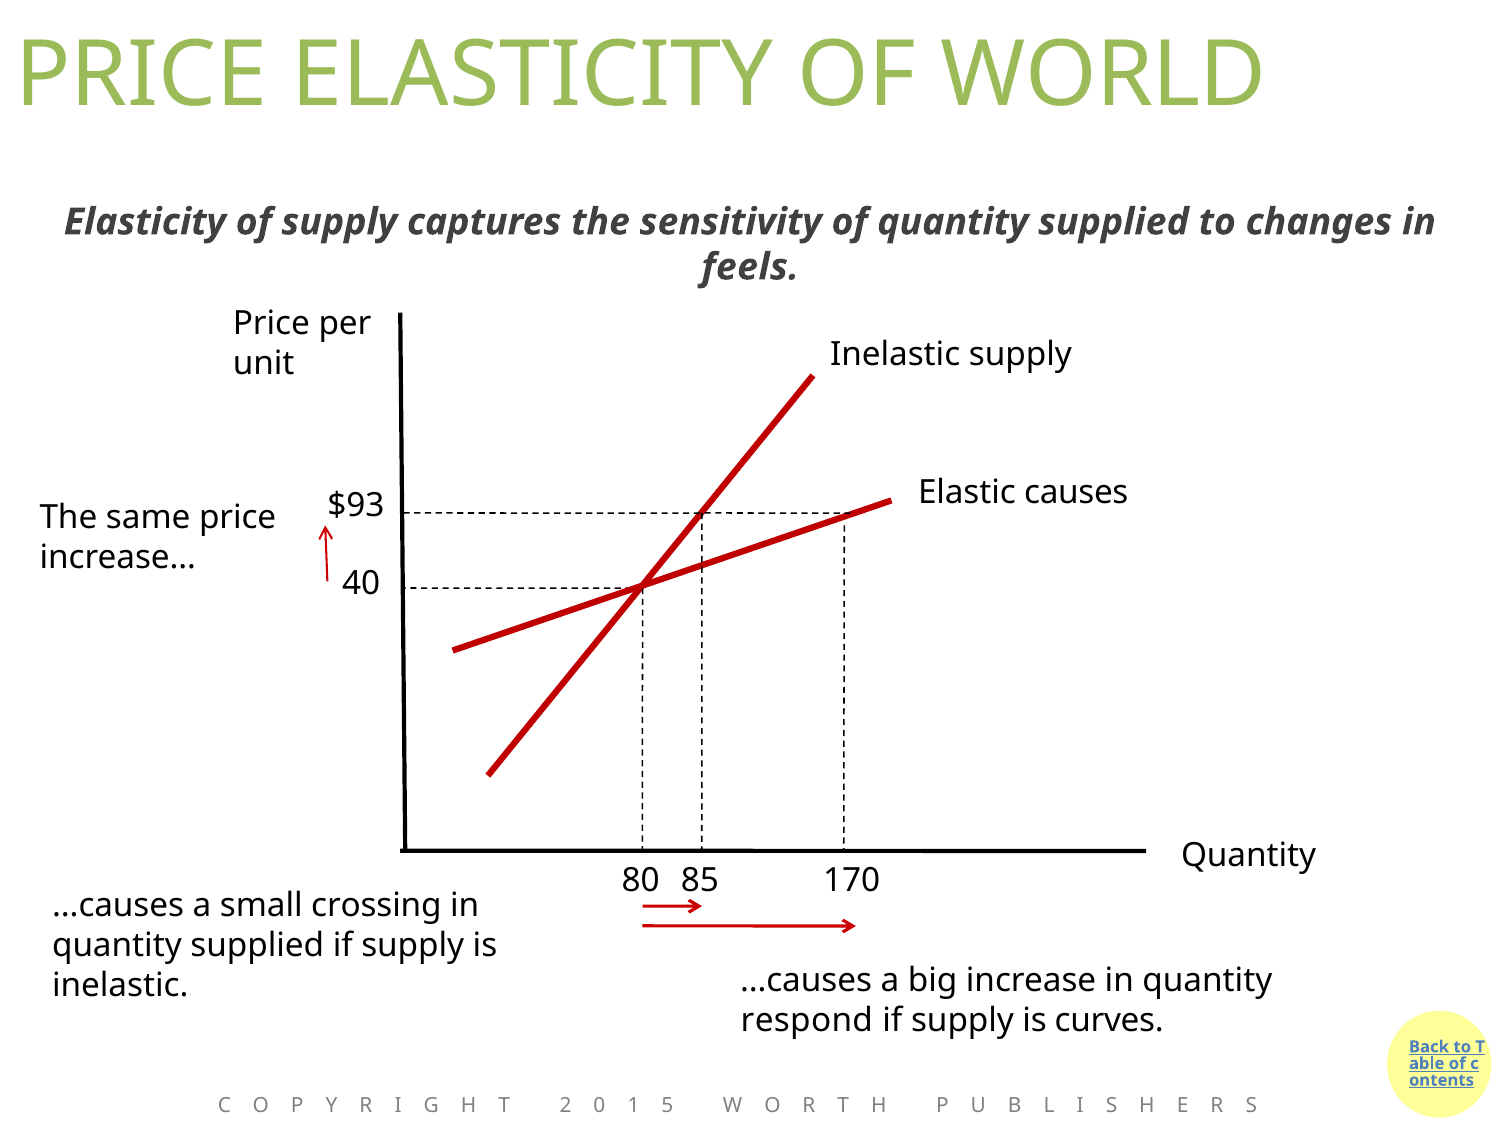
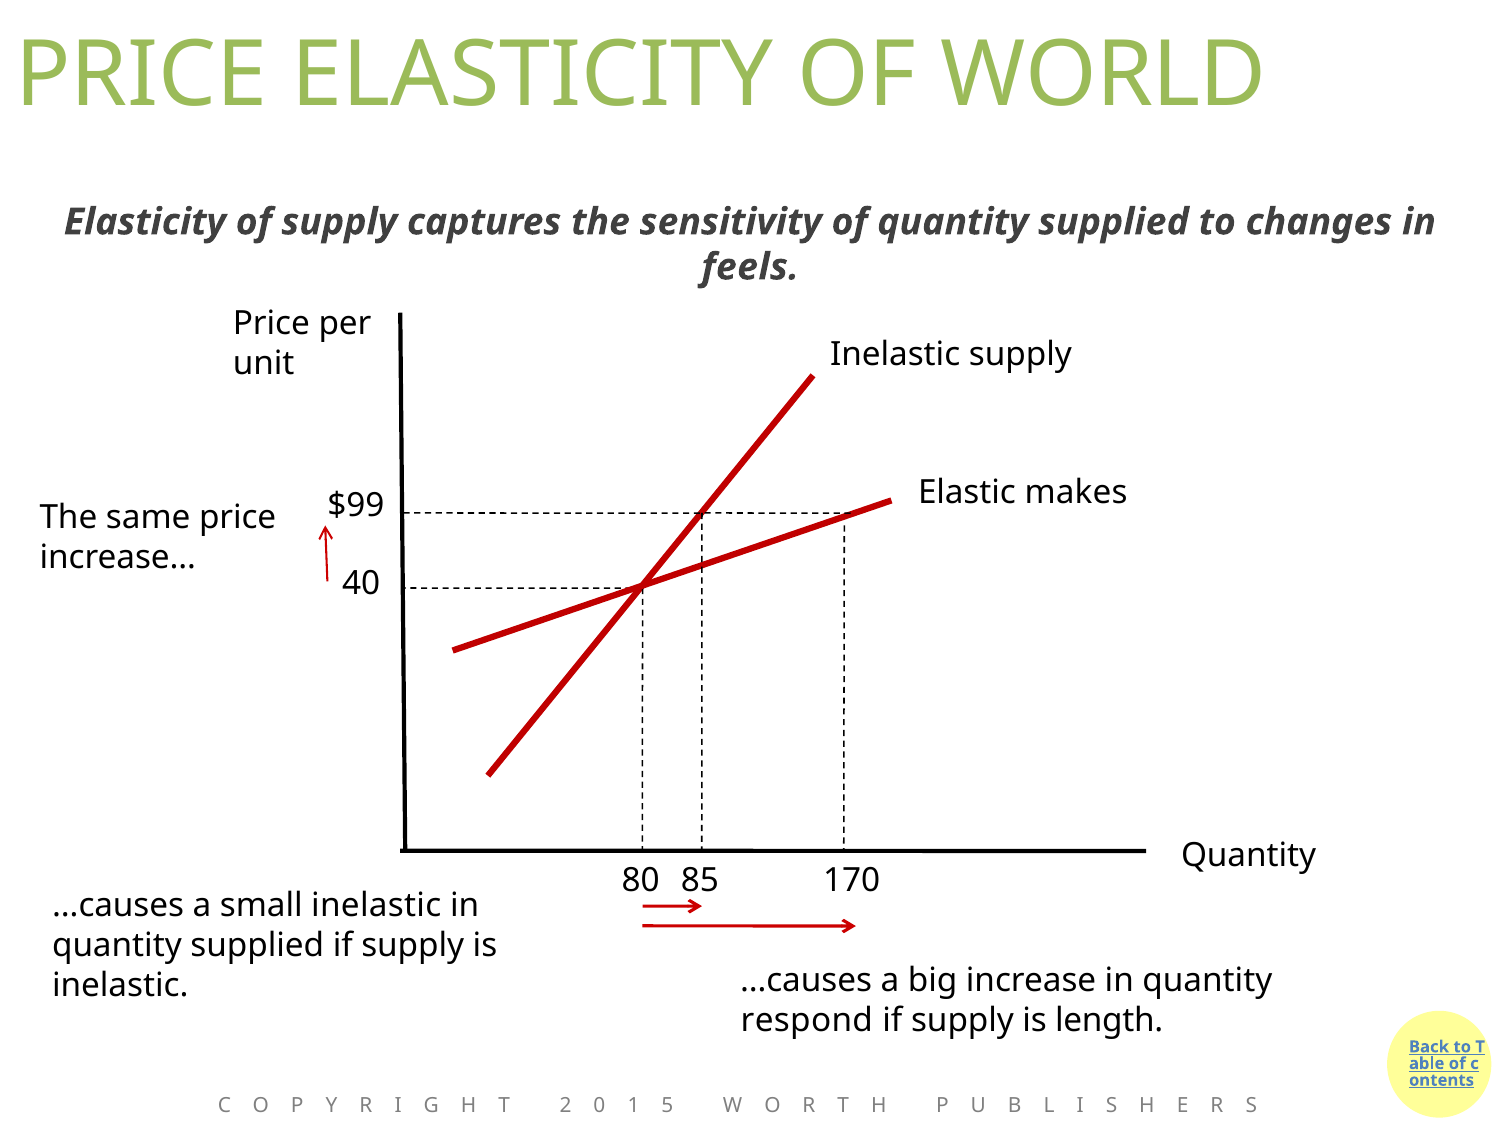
causes: causes -> makes (1076, 493)
$93: $93 -> $99 (356, 505)
small crossing: crossing -> inelastic (376, 905)
curves: curves -> length (1109, 1020)
